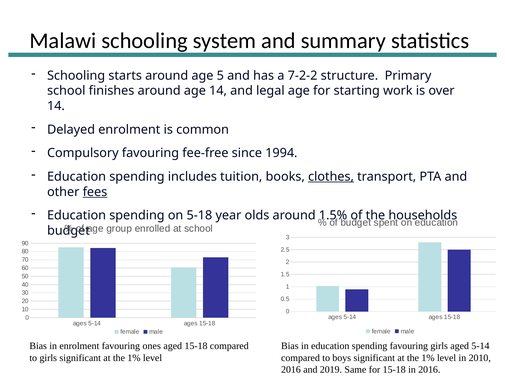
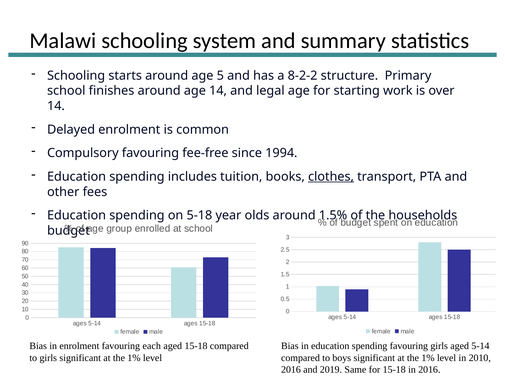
7-2-2: 7-2-2 -> 8-2-2 (303, 76)
fees underline: present -> none (95, 192)
ones: ones -> each (152, 346)
